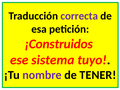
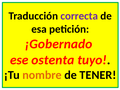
¡Construidos: ¡Construidos -> ¡Gobernado (59, 44)
sistema: sistema -> ostenta (53, 60)
nombre colour: purple -> orange (42, 75)
